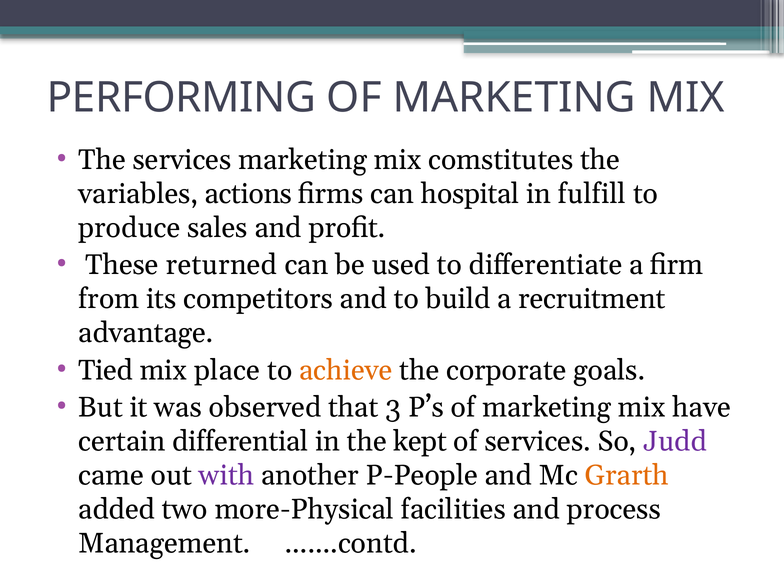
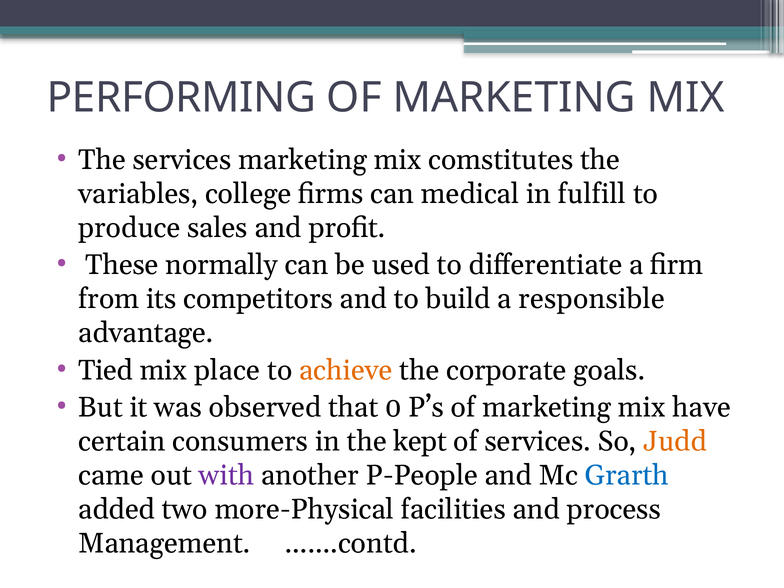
actions: actions -> college (248, 194)
hospital: hospital -> medical (470, 194)
returned: returned -> normally (222, 265)
recruitment: recruitment -> responsible (592, 299)
3: 3 -> 0 (393, 408)
differential: differential -> consumers (240, 441)
Judd colour: purple -> orange (675, 441)
Grarth colour: orange -> blue (627, 475)
